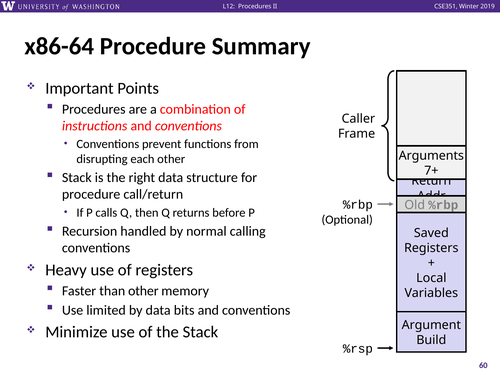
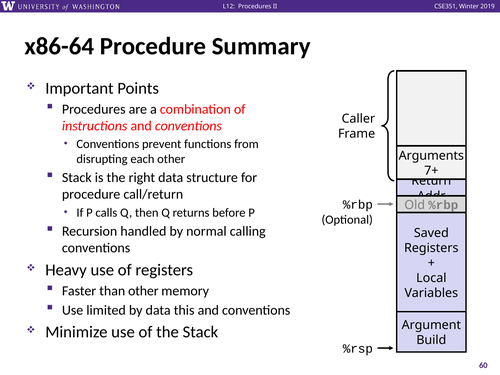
bits: bits -> this (184, 310)
